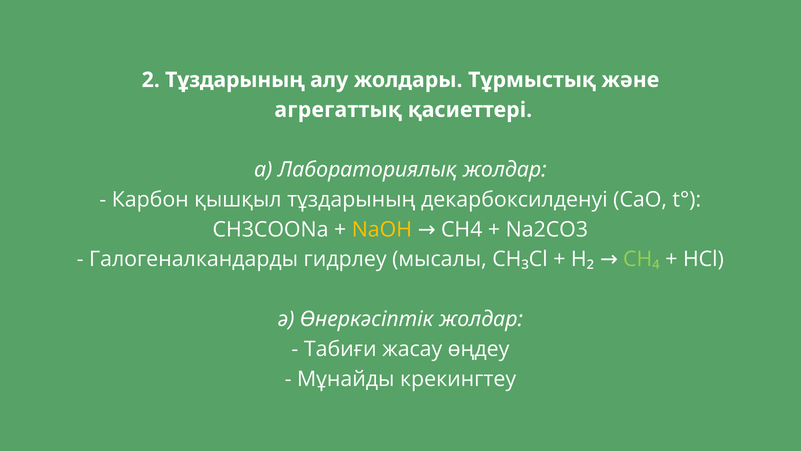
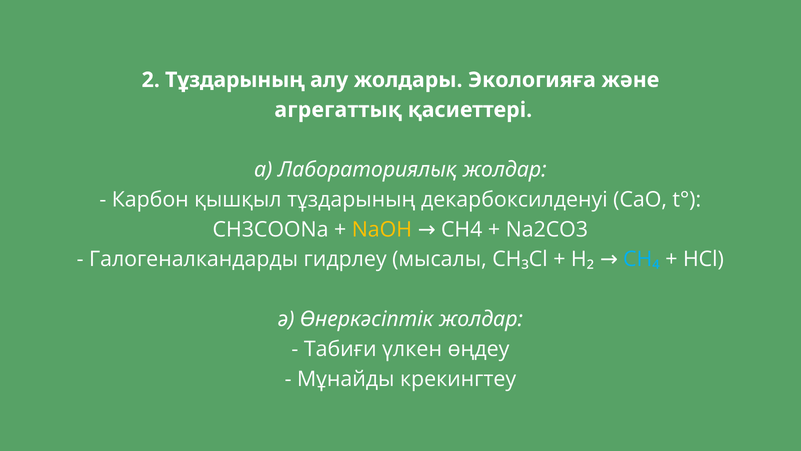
Тұрмыстық: Тұрмыстық -> Экологияға (532, 80)
CH₄ colour: light green -> light blue (641, 259)
жасау: жасау -> үлкен (412, 349)
